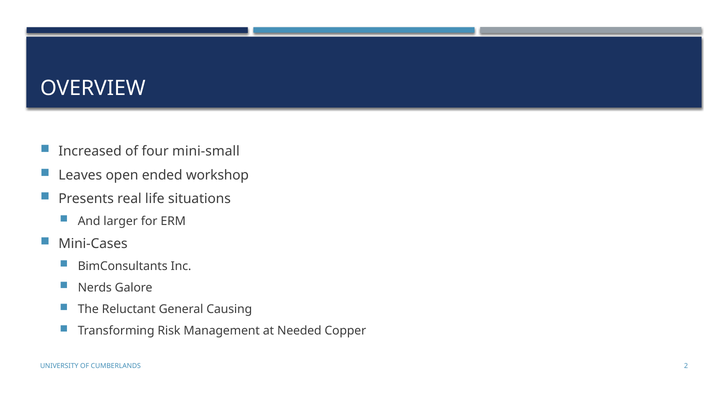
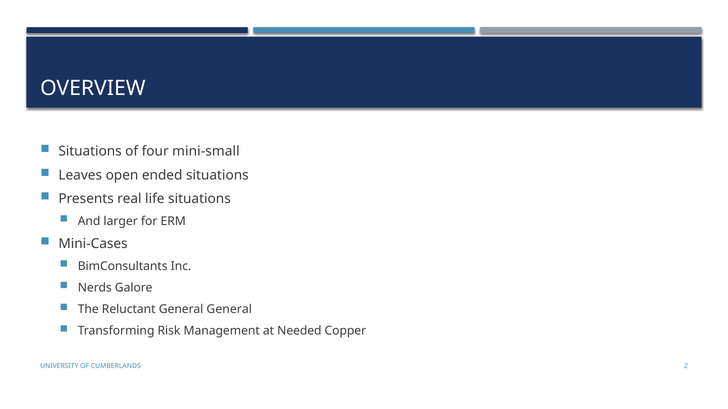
Increased: Increased -> Situations (90, 152)
ended workshop: workshop -> situations (217, 175)
General Causing: Causing -> General (229, 310)
